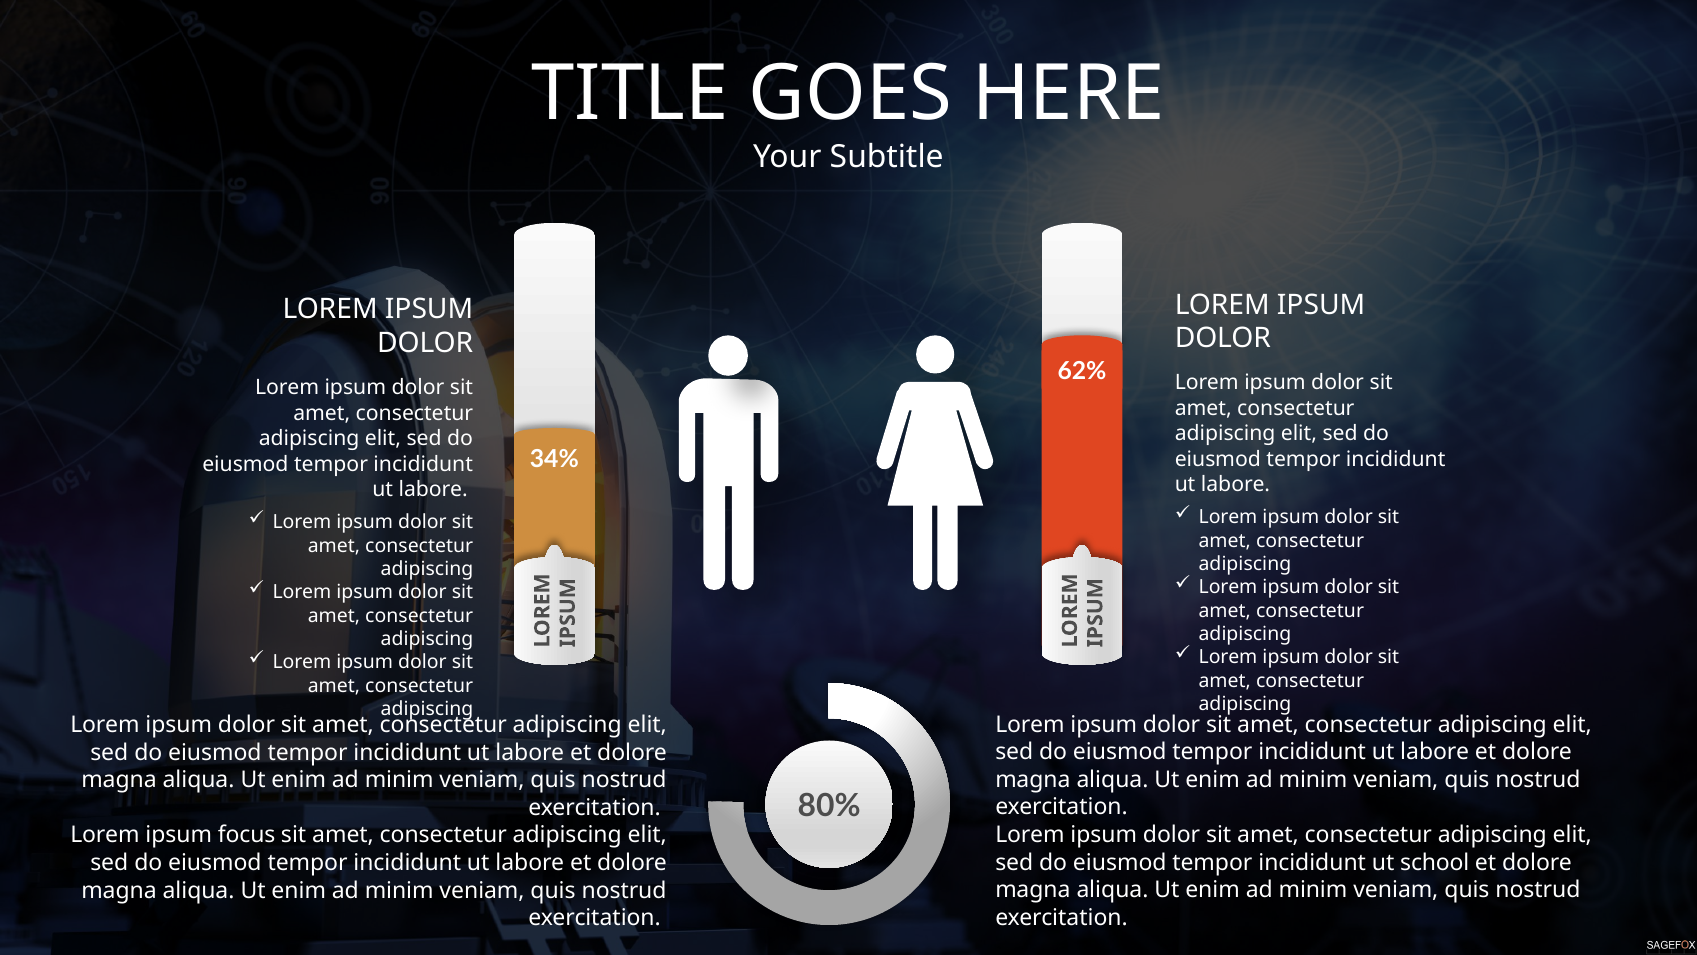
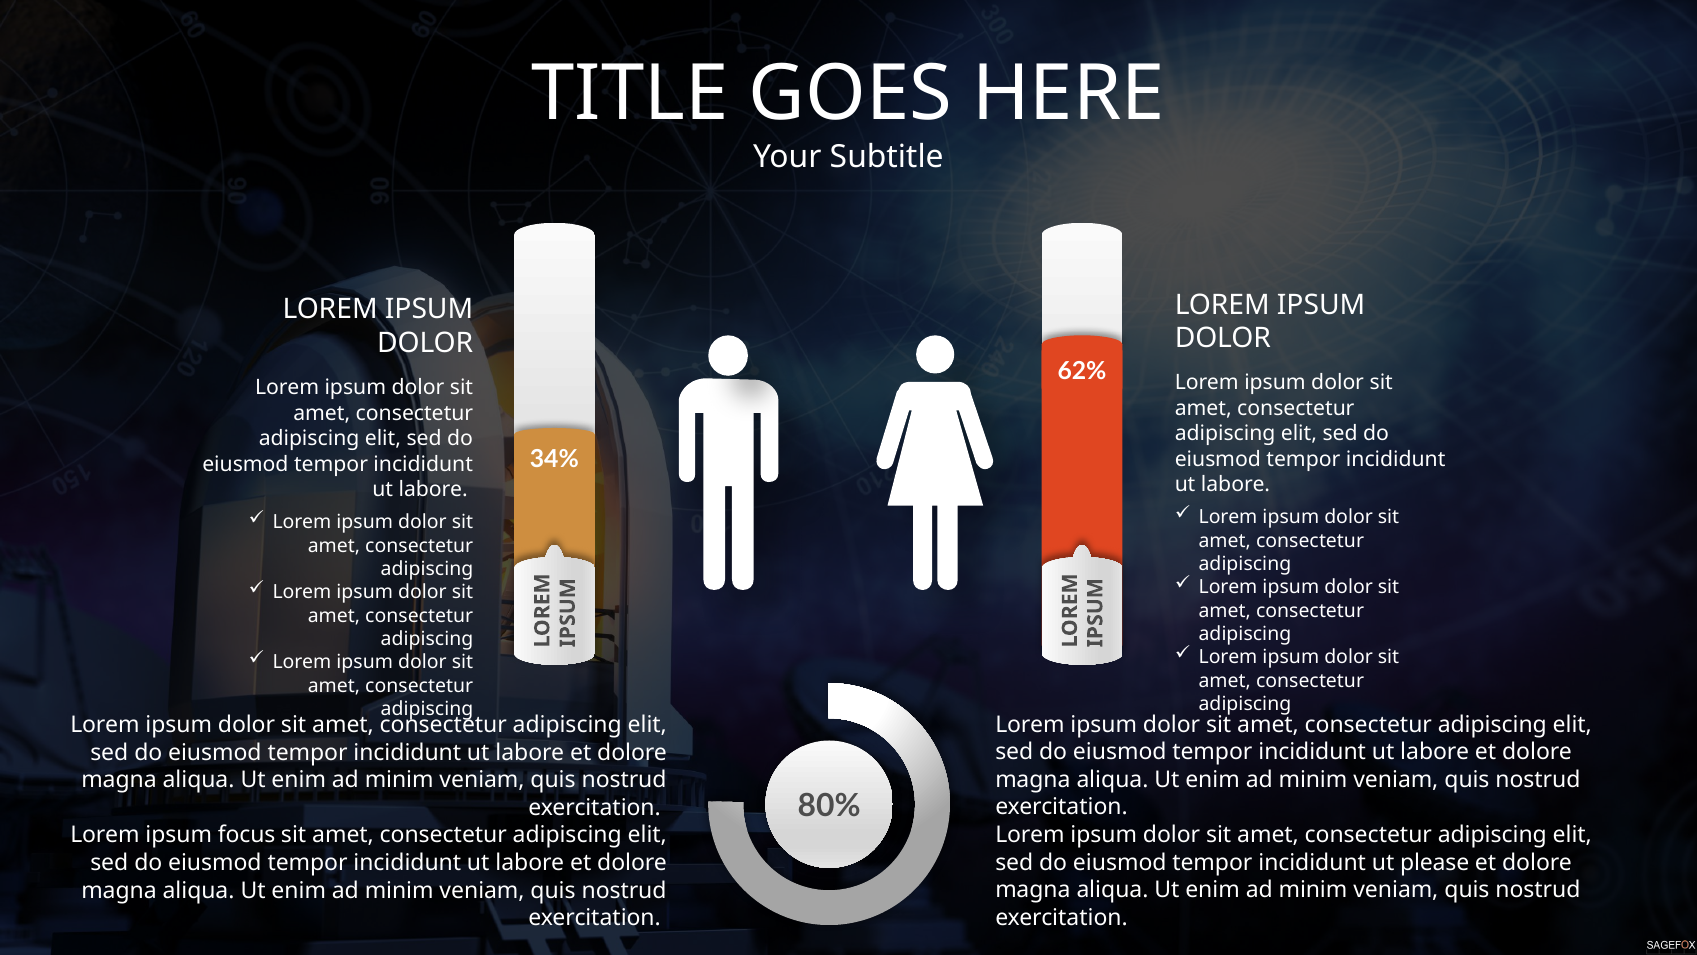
school: school -> please (1435, 862)
